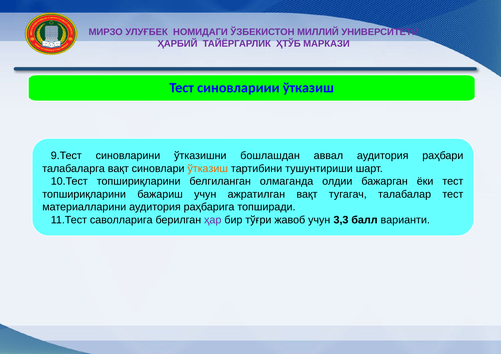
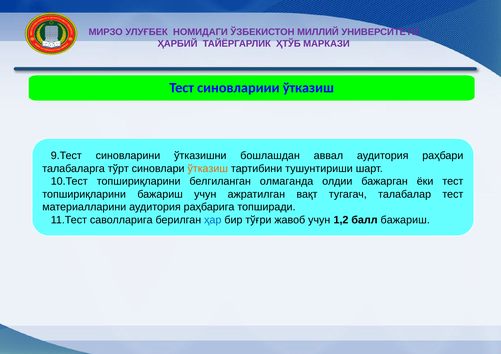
талабаларга вақт: вақт -> тўрт (118, 169)
ҳар colour: purple -> blue (213, 220)
3,3: 3,3 -> 1,2 (341, 220)
балл варианти: варианти -> бажариш (405, 220)
